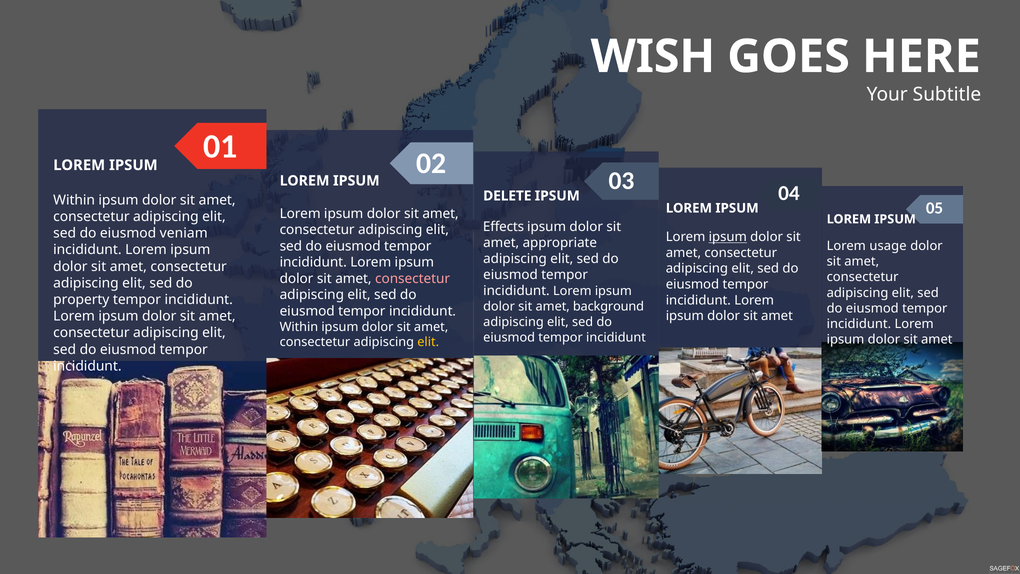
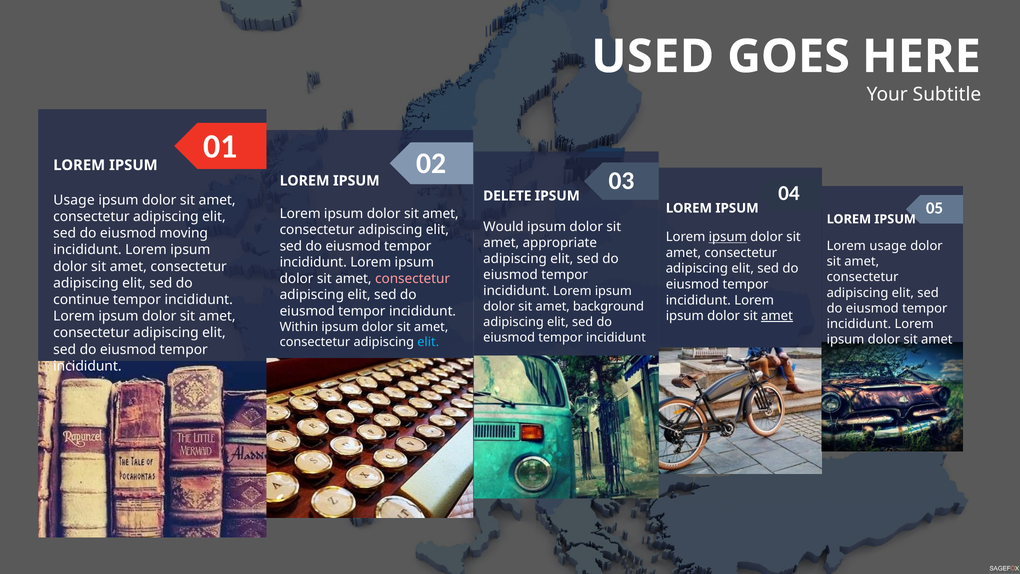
WISH: WISH -> USED (653, 57)
Within: Within -> Usage (74, 200)
Effects: Effects -> Would (503, 227)
veniam: veniam -> moving (184, 233)
property: property -> continue (81, 300)
amet underline: none -> present (777, 316)
elit colour: yellow -> light blue (428, 342)
